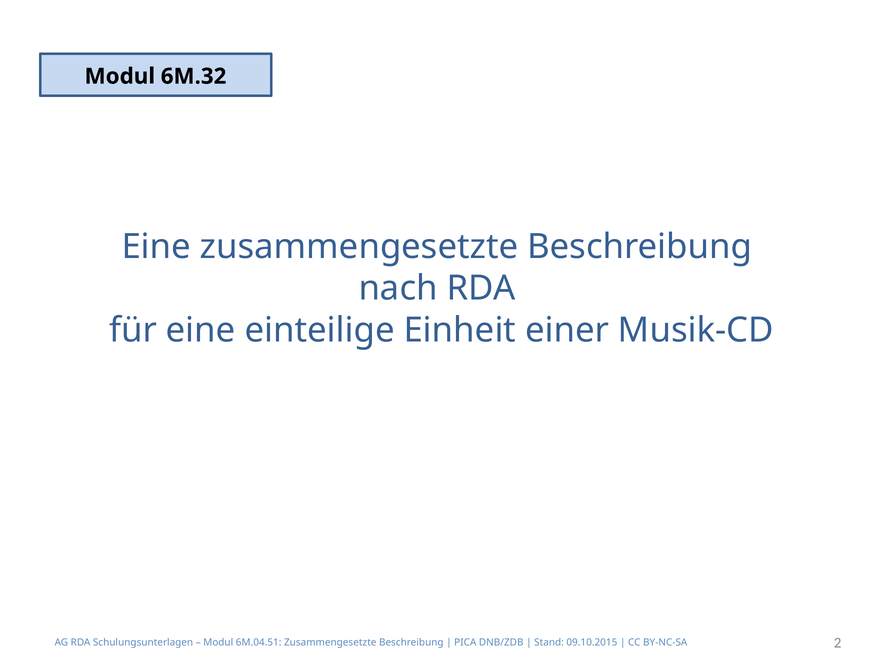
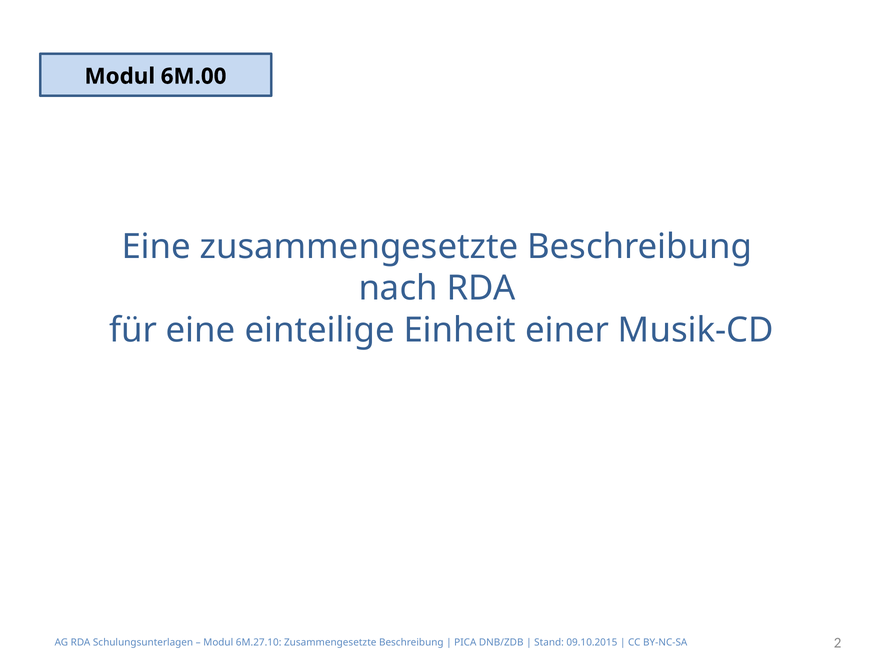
6M.32: 6M.32 -> 6M.00 (194, 76)
6M.04.51: 6M.04.51 -> 6M.27.10 (259, 643)
